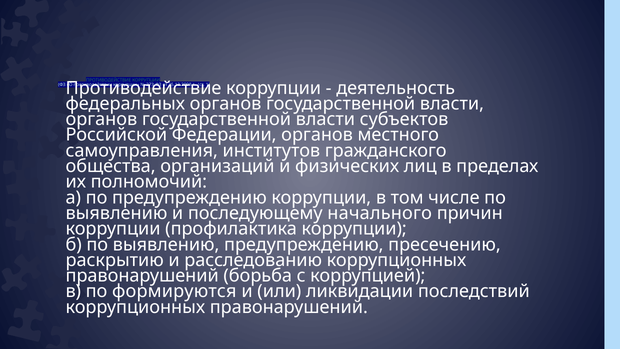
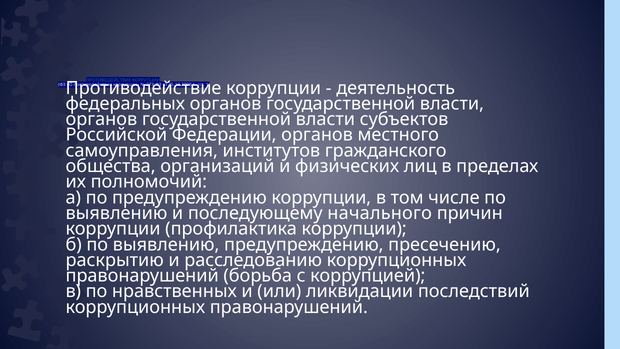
формируются: формируются -> нравственных (174, 291)
